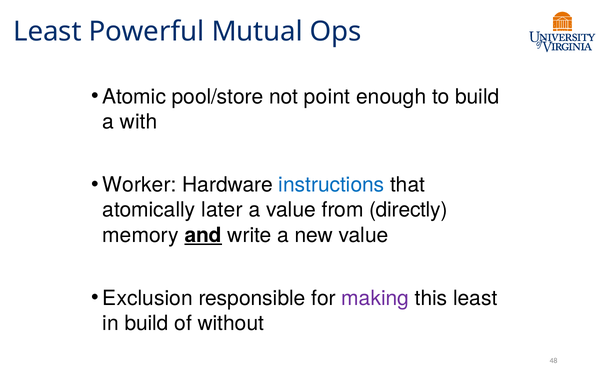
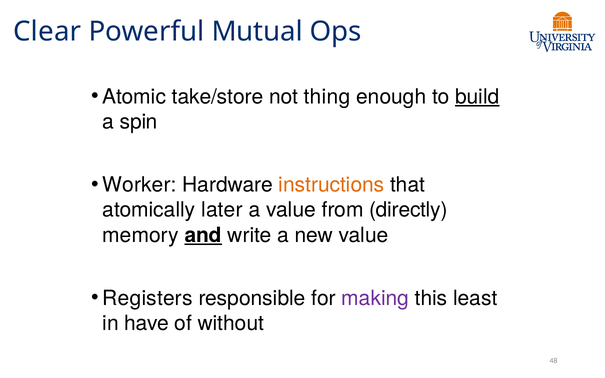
Least: Least -> Clear (47, 32)
pool/store: pool/store -> take/store (218, 97)
point: point -> thing (327, 97)
build underline: none -> present (477, 97)
with: with -> spin (139, 122)
instructions colour: blue -> orange (331, 185)
Exclusion: Exclusion -> Registers (148, 298)
in build: build -> have (147, 324)
